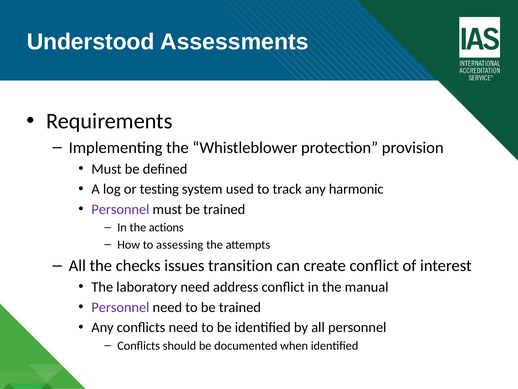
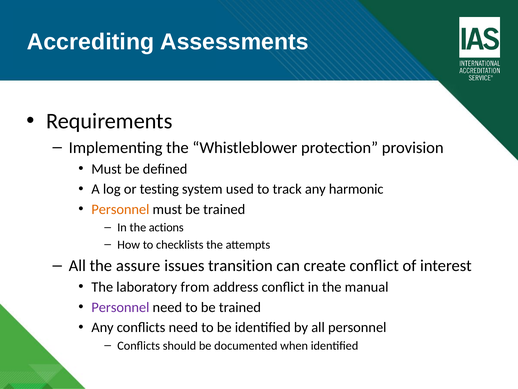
Understood: Understood -> Accrediting (91, 42)
Personnel colour: purple -> orange (120, 209)
assessing: assessing -> checklists (180, 244)
checks: checks -> assure (138, 265)
laboratory need: need -> from (195, 287)
